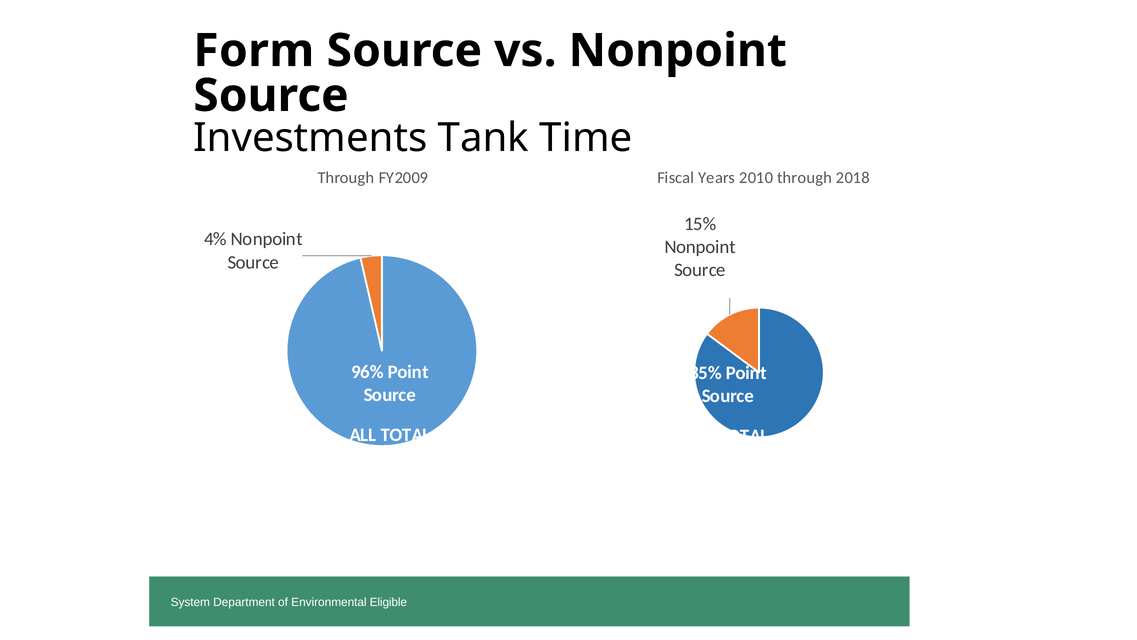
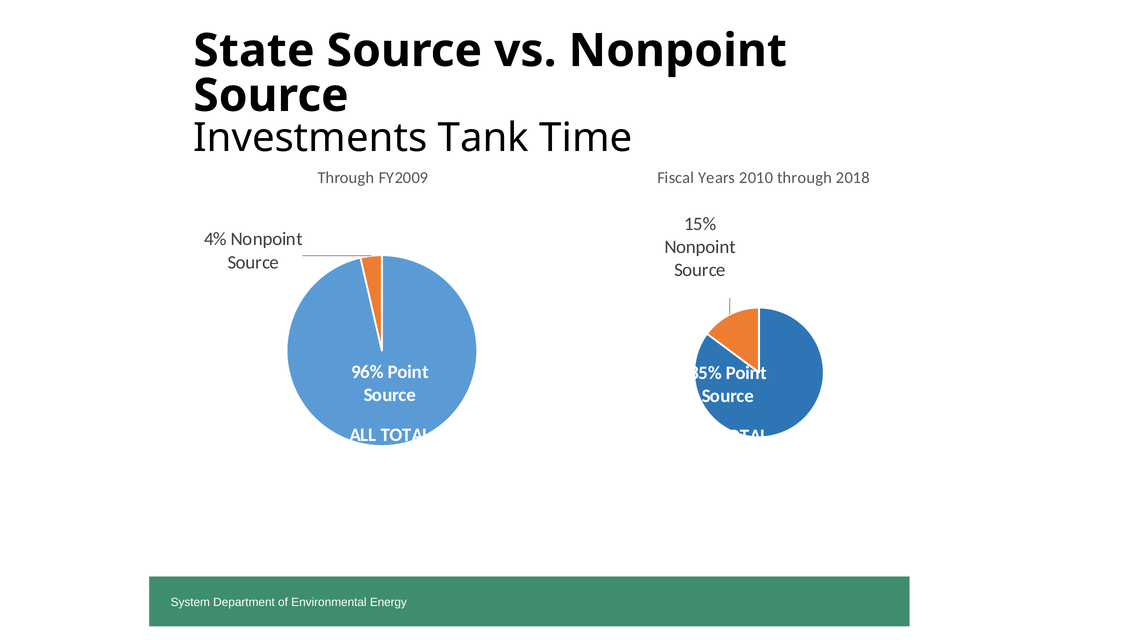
Form: Form -> State (254, 51)
Eligible: Eligible -> Energy (388, 602)
